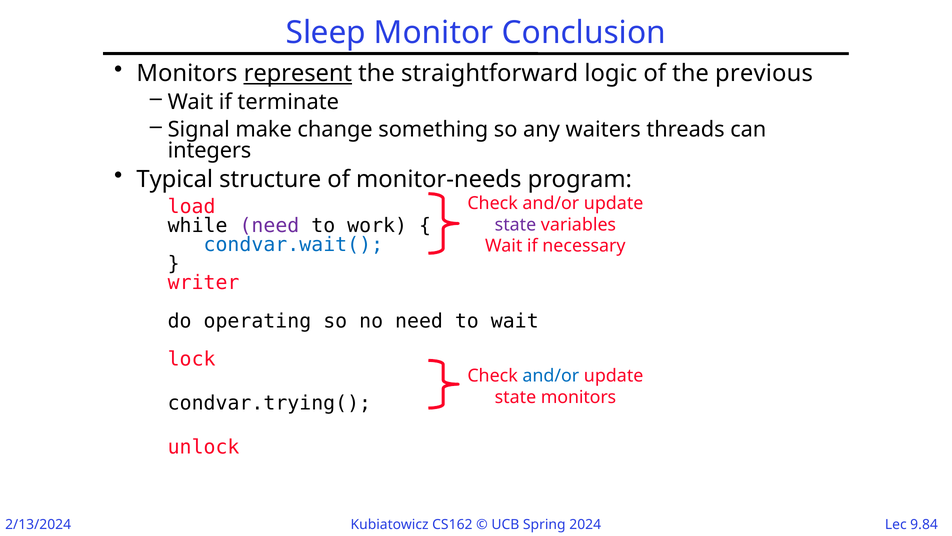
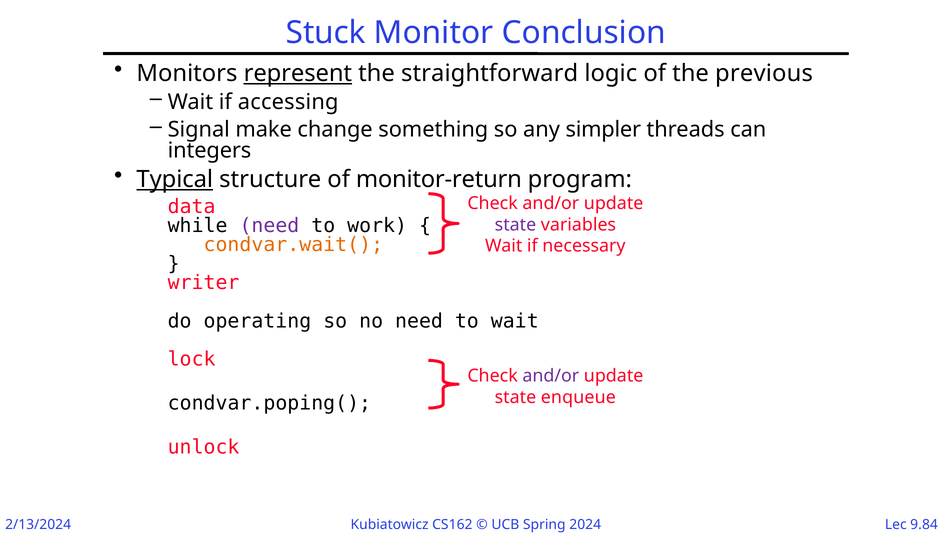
Sleep: Sleep -> Stuck (326, 33)
terminate: terminate -> accessing (288, 102)
waiters: waiters -> simpler (603, 129)
Typical underline: none -> present (175, 179)
monitor-needs: monitor-needs -> monitor-return (439, 179)
load: load -> data (192, 206)
condvar.wait( colour: blue -> orange (293, 245)
and/or colour: blue -> purple (551, 376)
state monitors: monitors -> enqueue (578, 397)
condvar.trying(: condvar.trying( -> condvar.poping( (269, 403)
